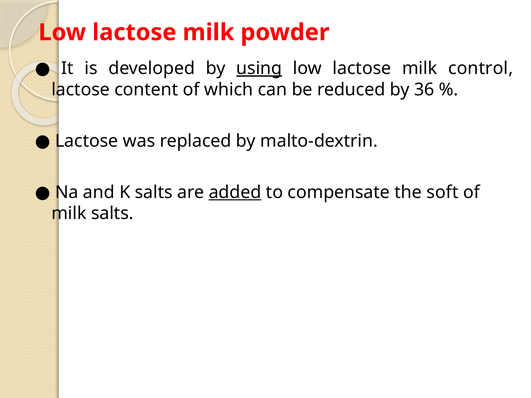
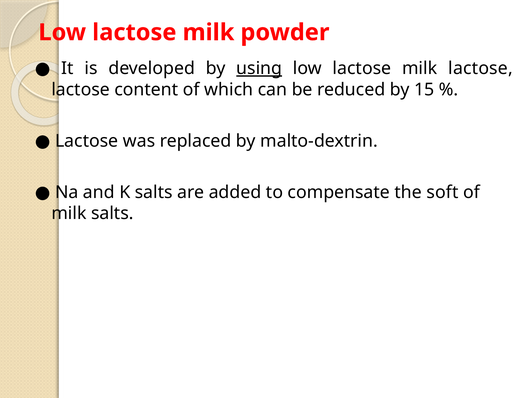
milk control: control -> lactose (481, 68)
36: 36 -> 15 (424, 90)
added underline: present -> none (235, 192)
